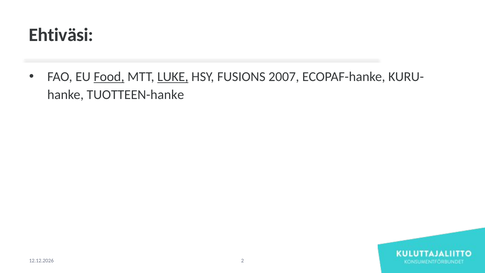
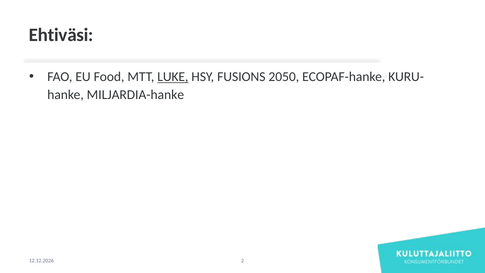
Food underline: present -> none (109, 77)
2007: 2007 -> 2050 (284, 77)
TUOTTEEN-hanke: TUOTTEEN-hanke -> MILJARDIA-hanke (135, 95)
